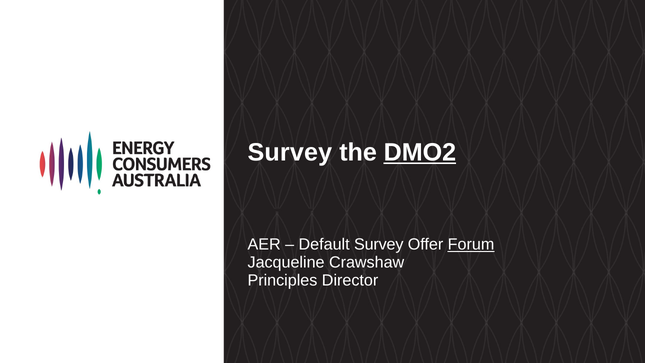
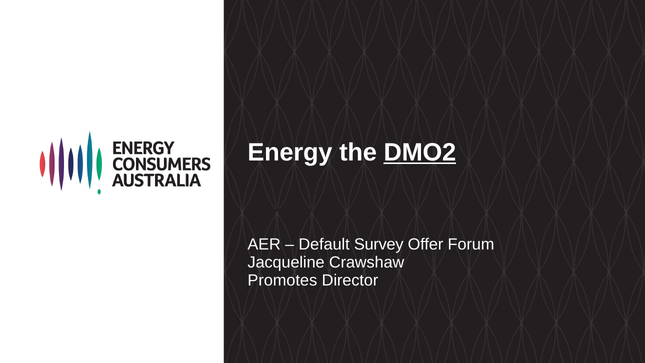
Survey: Survey -> Energy (290, 152)
Forum underline: present -> none (471, 244)
Principles: Principles -> Promotes (282, 280)
